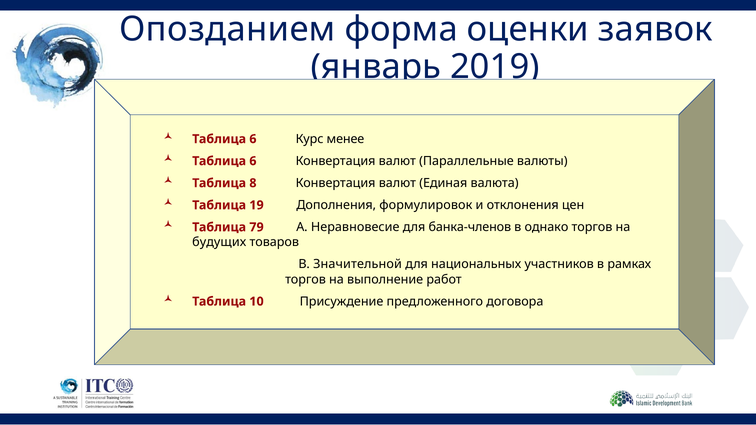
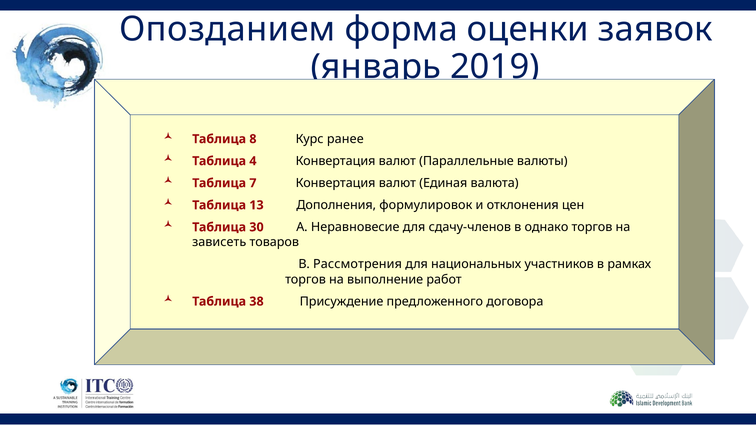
6: 6 -> 8 (253, 139)
менее: менее -> ранее (345, 139)
6: 6 -> 4 (253, 161)
8: 8 -> 7 (253, 183)
19: 19 -> 13 (257, 205)
79: 79 -> 30 (257, 227)
банка-членов: банка-членов -> сдачу-членов (470, 227)
будущих: будущих -> зависеть (219, 242)
Значительной: Значительной -> Рассмотрения (358, 264)
10: 10 -> 38 (257, 302)
